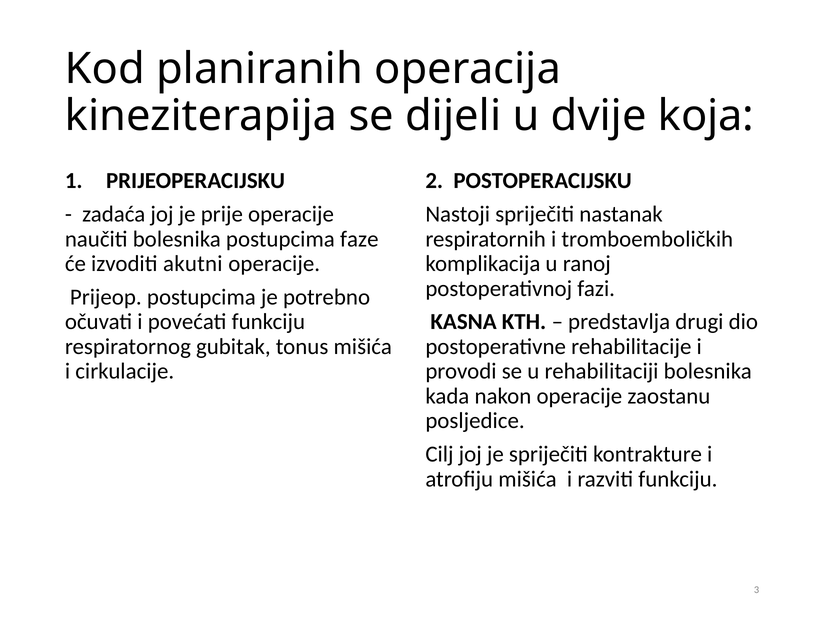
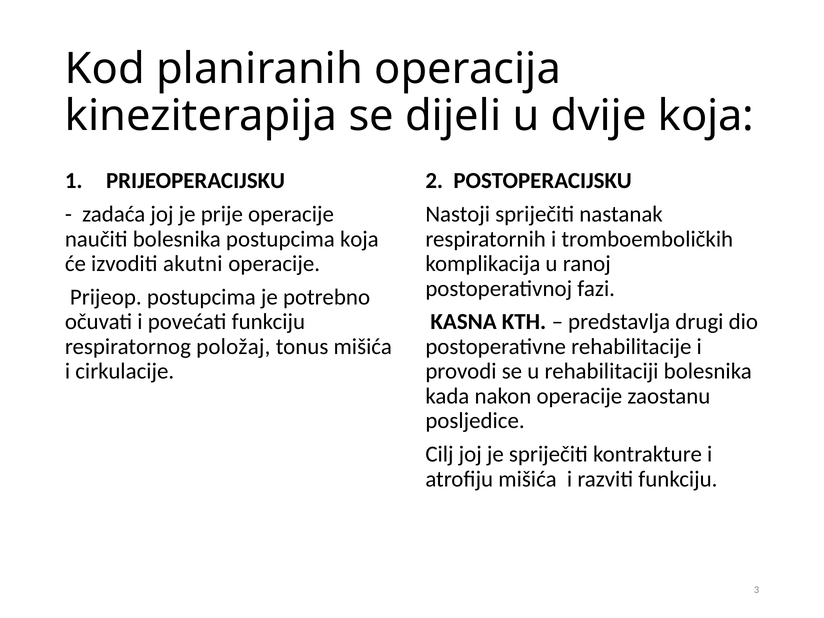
postupcima faze: faze -> koja (359, 239)
gubitak: gubitak -> položaj (233, 347)
